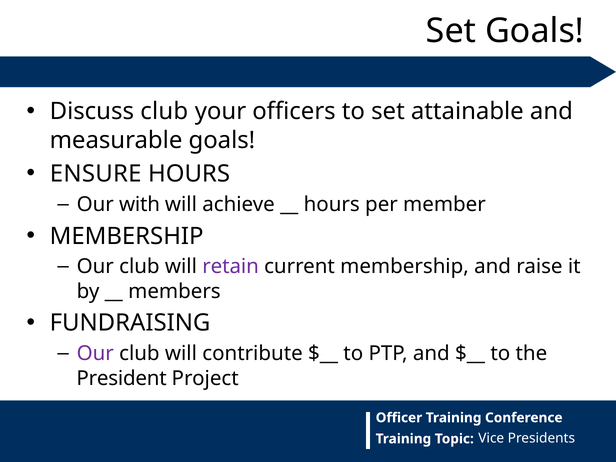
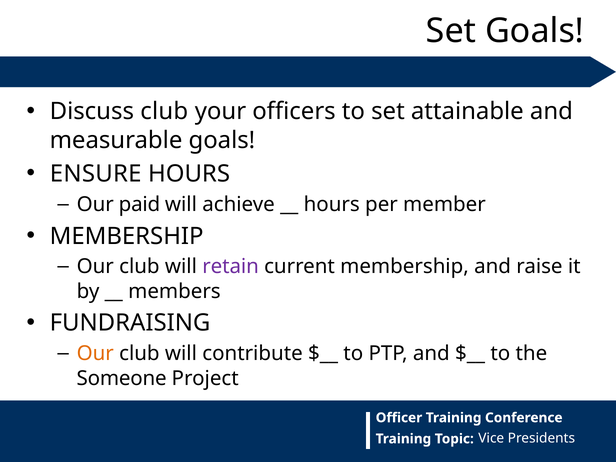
with: with -> paid (139, 204)
Our colour: purple -> orange (95, 354)
President: President -> Someone (122, 378)
